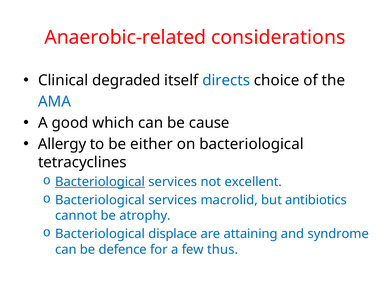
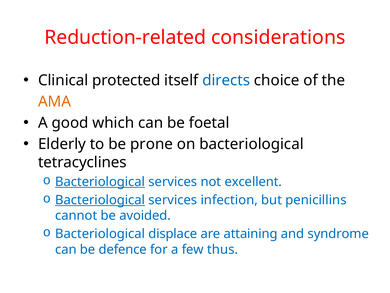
Anaerobic-related: Anaerobic-related -> Reduction-related (125, 37)
degraded: degraded -> protected (126, 80)
AMA colour: blue -> orange (55, 102)
cause: cause -> foetal (209, 123)
Allergy: Allergy -> Elderly (62, 144)
either: either -> prone (152, 144)
Bacteriological underline: none -> present (100, 200)
macrolid: macrolid -> infection (229, 200)
antibiotics: antibiotics -> penicillins (316, 200)
atrophy: atrophy -> avoided (145, 215)
